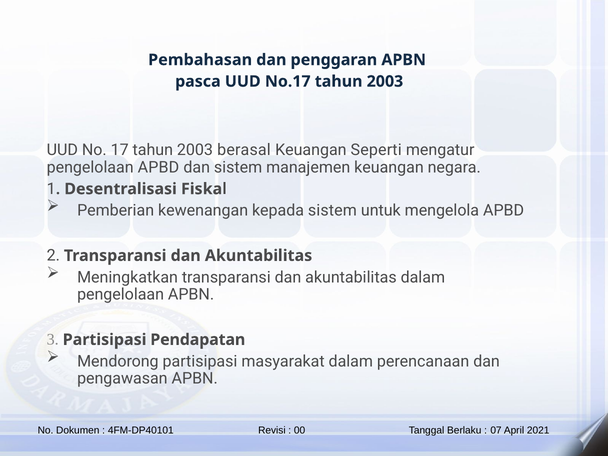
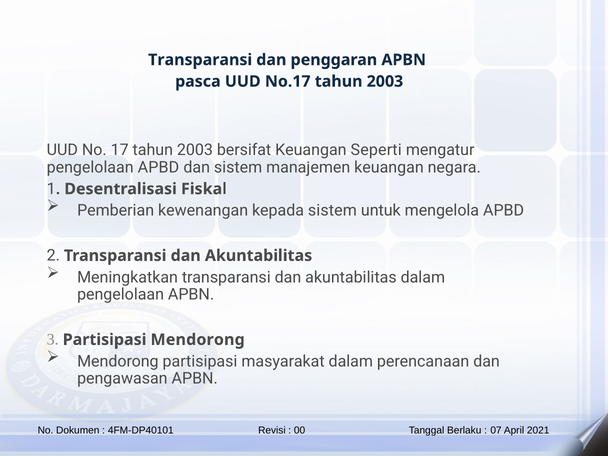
Pembahasan: Pembahasan -> Transparansi (200, 60)
berasal: berasal -> bersifat (244, 150)
Partisipasi Pendapatan: Pendapatan -> Mendorong (198, 340)
